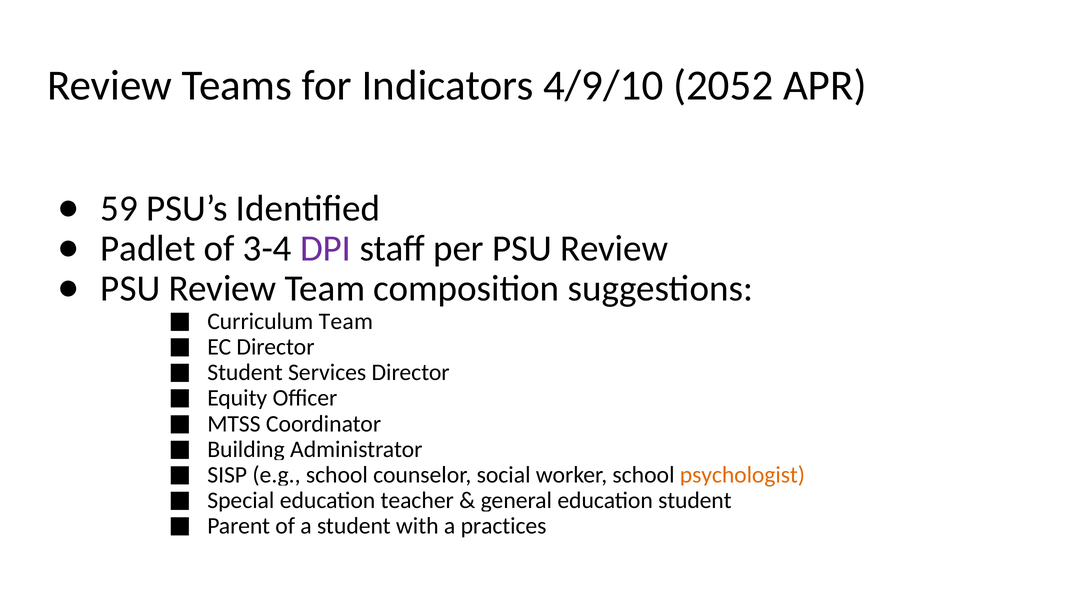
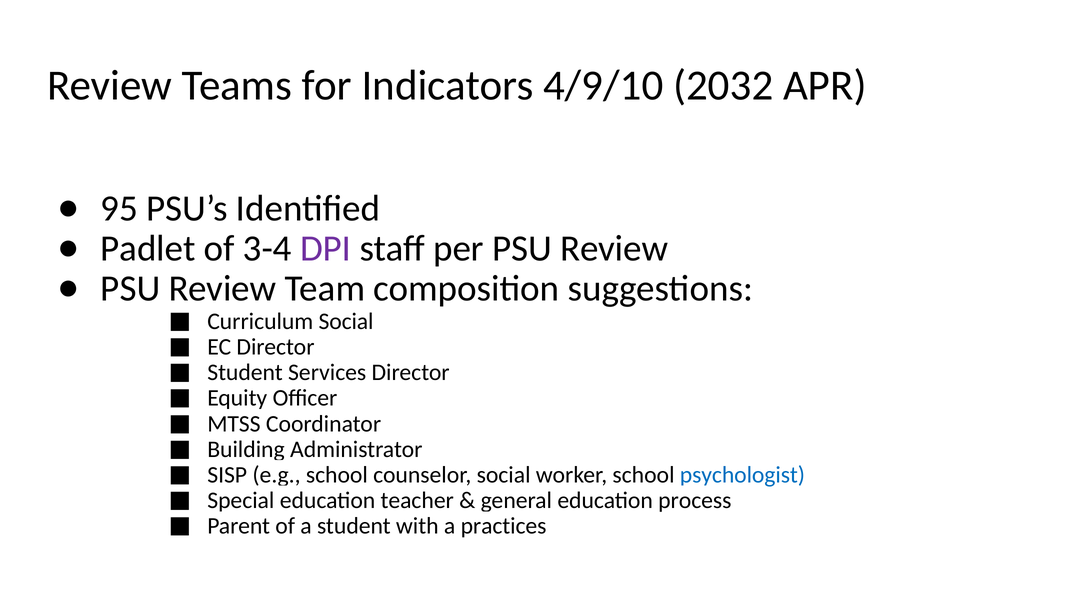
2052: 2052 -> 2032 (723, 86)
59: 59 -> 95 (119, 208)
Team: Team -> Social (346, 321)
psychologist colour: orange -> blue (742, 475)
education student: student -> process (695, 500)
